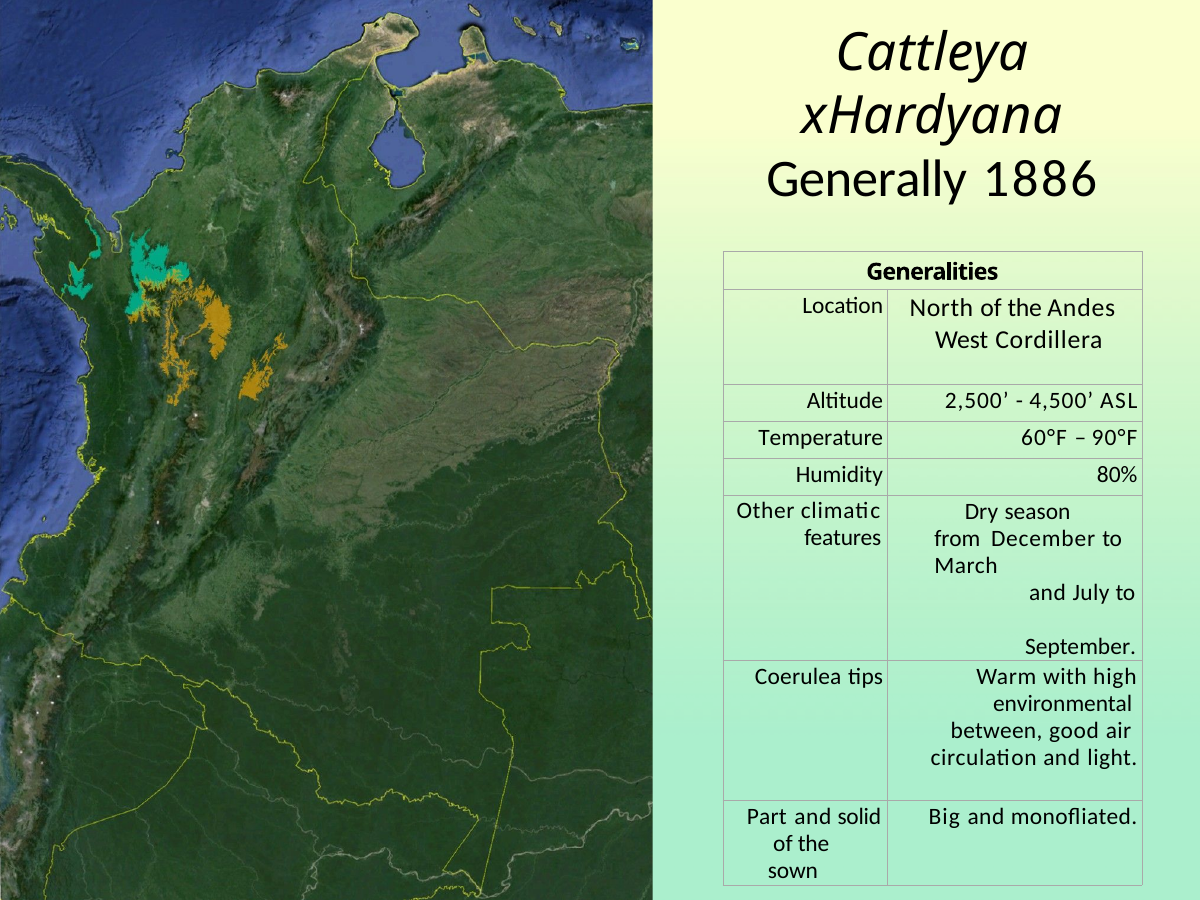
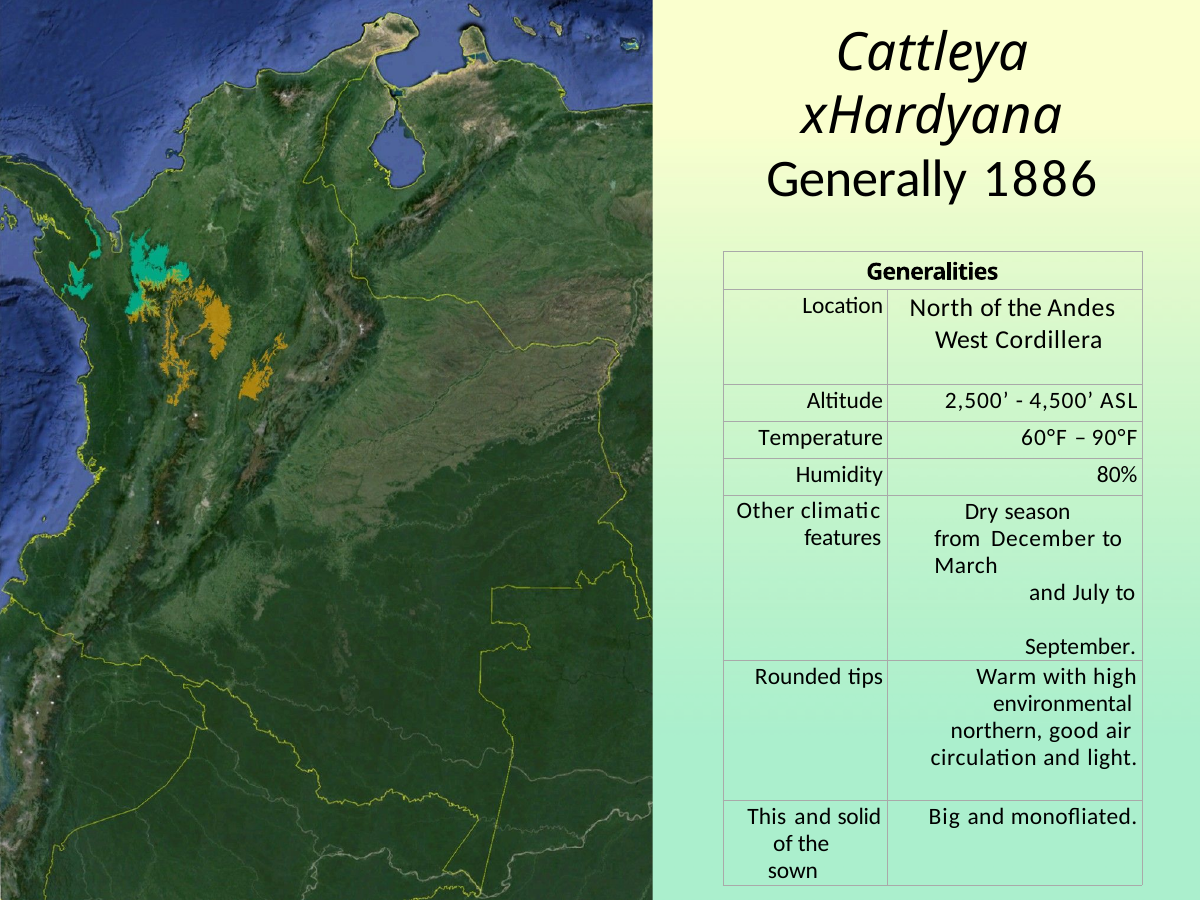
Coerulea: Coerulea -> Rounded (798, 677)
between: between -> northern (997, 731)
Part: Part -> This (767, 817)
